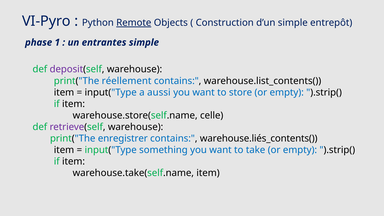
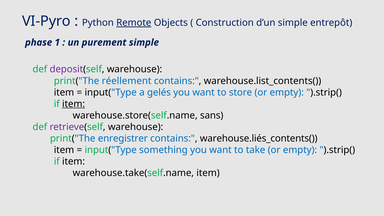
entrantes: entrantes -> purement (104, 42)
aussi: aussi -> gelés (159, 92)
item underline: none -> present (74, 104)
celle: celle -> sans (212, 115)
